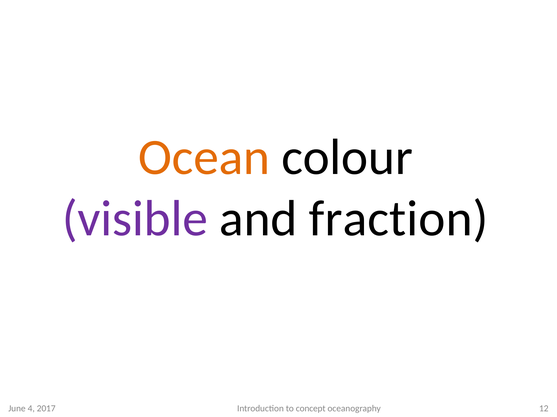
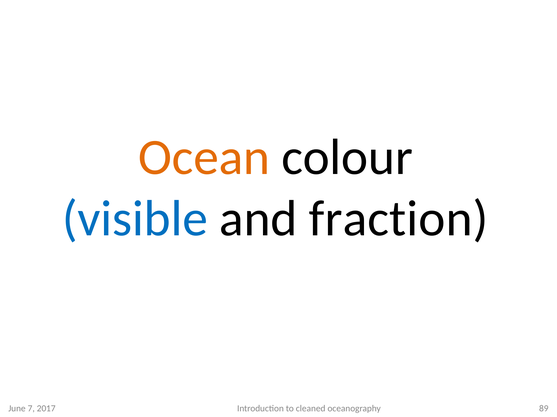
visible colour: purple -> blue (135, 219)
4: 4 -> 7 (31, 409)
concept: concept -> cleaned (311, 409)
12: 12 -> 89 (544, 409)
